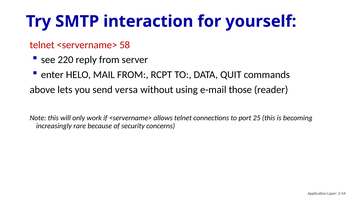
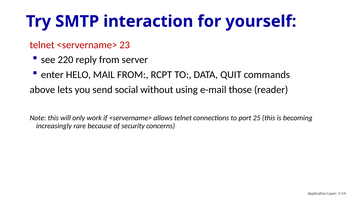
58: 58 -> 23 (125, 45)
versa: versa -> social (126, 89)
